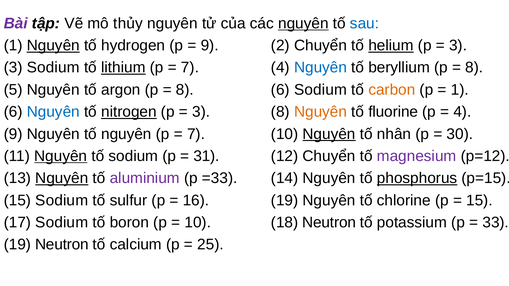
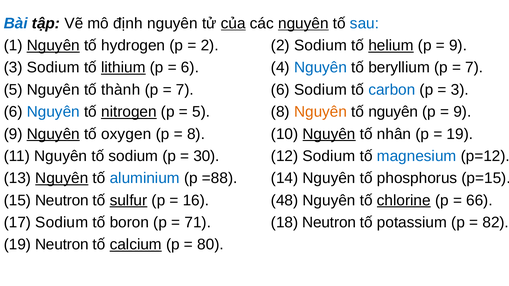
Bài colour: purple -> blue (16, 23)
thủy: thủy -> định (128, 23)
của underline: none -> present (233, 23)
9: 9 -> 2 (210, 46)
2 Chuyển: Chuyển -> Sodium (320, 46)
3: 3 -> 9 (458, 46)
7: 7 -> 6 (190, 68)
8: 8 -> 7 (474, 68)
argon: argon -> thành (121, 90)
8: 8 -> 7 (185, 90)
carbon colour: orange -> blue (392, 90)
1: 1 -> 3 (460, 90)
3: 3 -> 5 (201, 112)
tố fluorine: fluorine -> nguyên (393, 112)
4: 4 -> 9 (462, 112)
Nguyên underline: none -> present (53, 134)
tố nguyên: nguyên -> oxygen (126, 134)
7: 7 -> 8 (196, 134)
30: 30 -> 19 (460, 134)
Nguyên underline: present -> none (61, 156)
31: 31 -> 30 (206, 156)
12 Chuyển: Chuyển -> Sodium (329, 156)
magnesium colour: purple -> blue (417, 156)
aluminium colour: purple -> blue (145, 178)
=33: =33 -> =88 (220, 178)
phosphorus underline: present -> none (417, 178)
15 Sodium: Sodium -> Neutron (62, 200)
sulfur underline: none -> present (129, 200)
16 19: 19 -> 48 (285, 200)
chlorine underline: none -> present (404, 200)
15: 15 -> 66 (479, 200)
10: 10 -> 71 (198, 223)
33: 33 -> 82 (496, 223)
calcium underline: none -> present (136, 245)
25: 25 -> 80 (211, 245)
